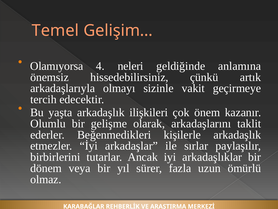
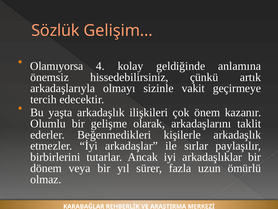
Temel: Temel -> Sözlük (55, 31)
neleri: neleri -> kolay (130, 66)
